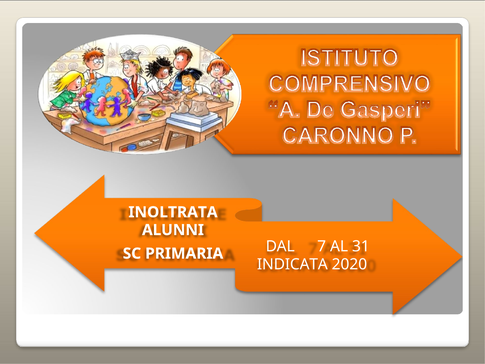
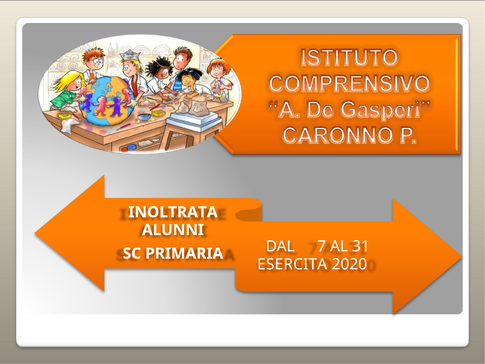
INDICATA: INDICATA -> ESERCITA (292, 264)
